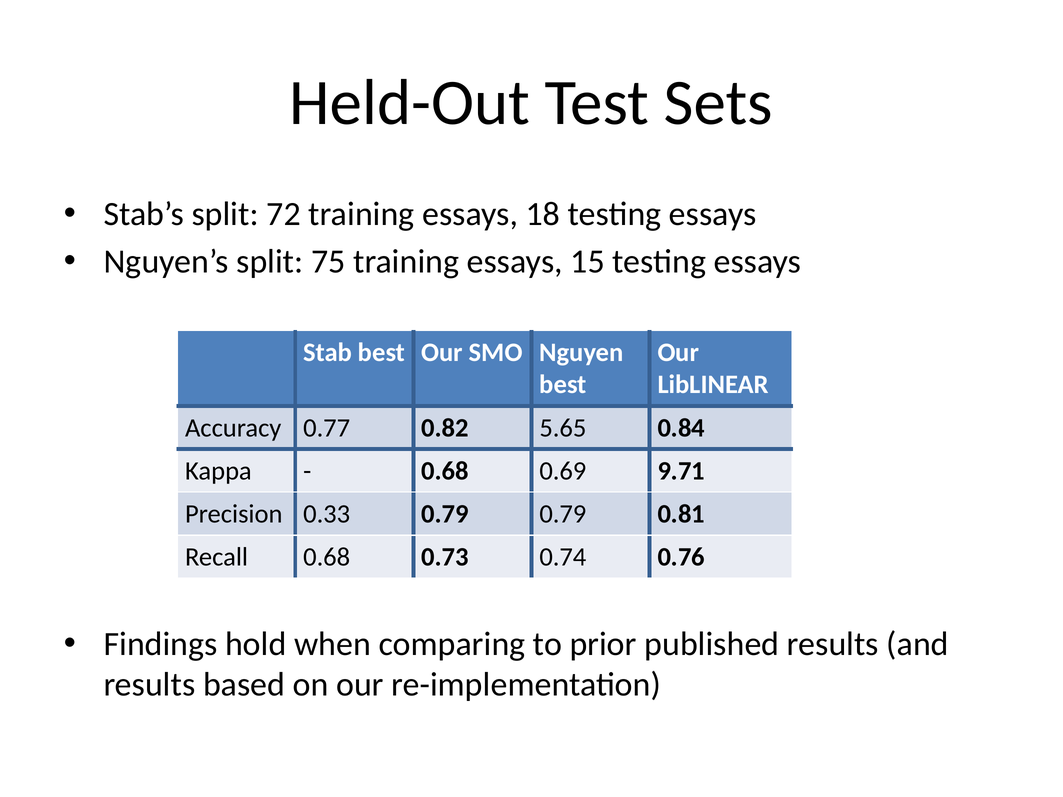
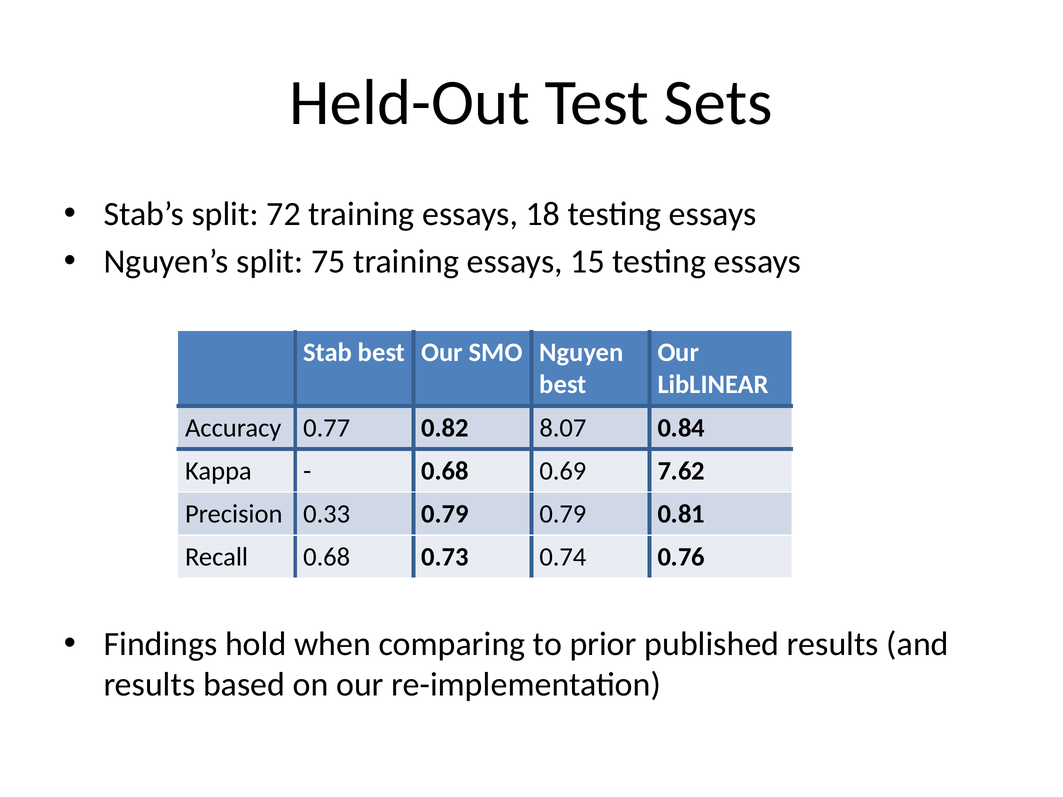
5.65: 5.65 -> 8.07 (563, 428)
9.71: 9.71 -> 7.62 (681, 471)
